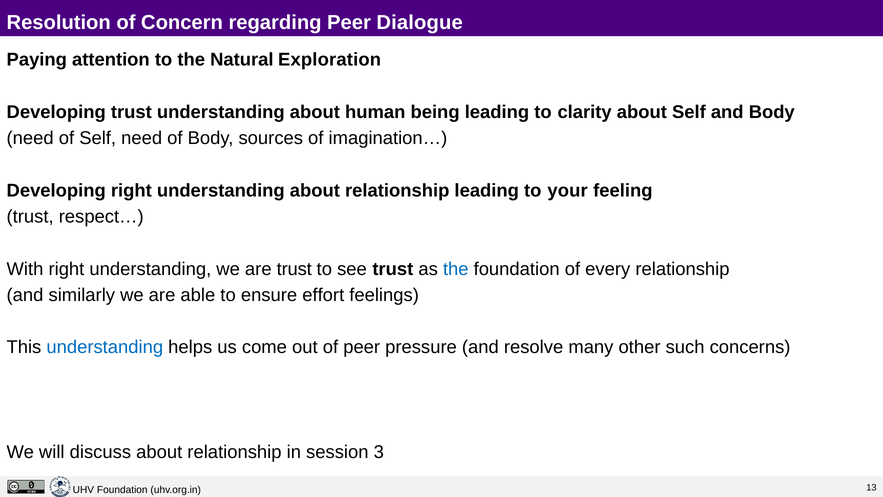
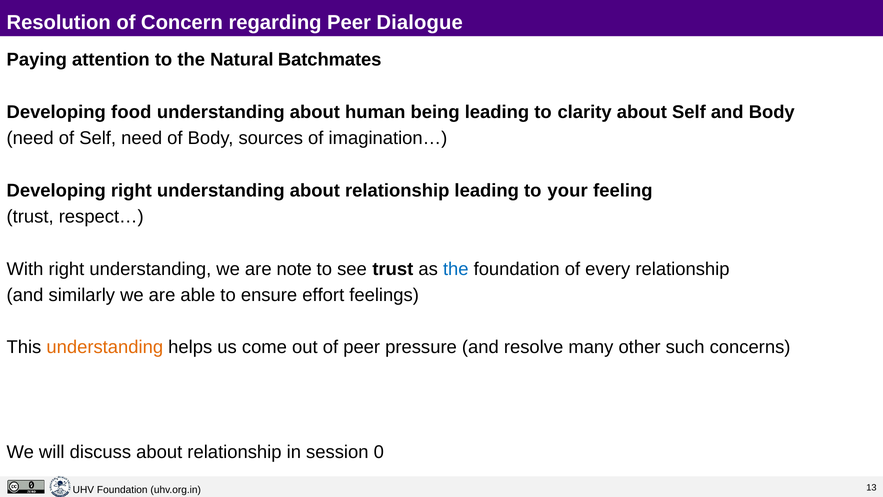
Exploration: Exploration -> Batchmates (330, 60)
Developing trust: trust -> food (131, 112)
are trust: trust -> note (294, 269)
understanding colour: blue -> orange (105, 347)
3: 3 -> 0 (379, 452)
